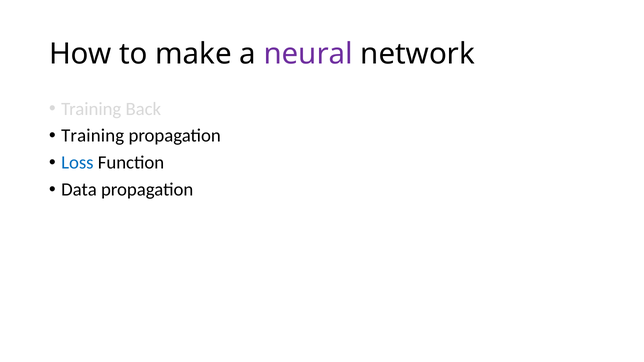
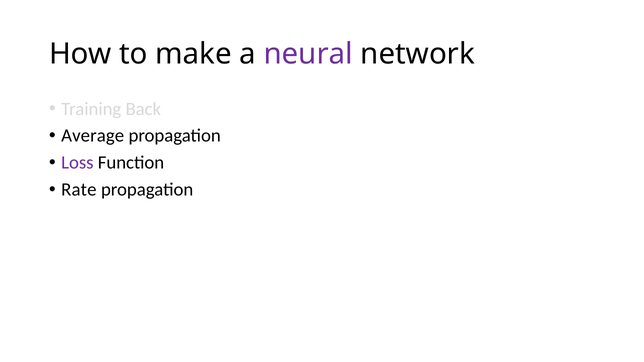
Training: Training -> Average (93, 136)
Loss colour: blue -> purple (77, 163)
Data: Data -> Rate (79, 190)
